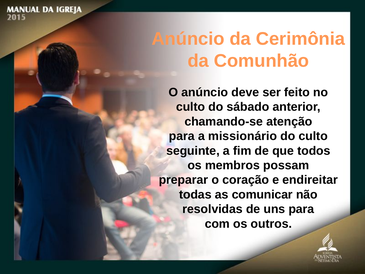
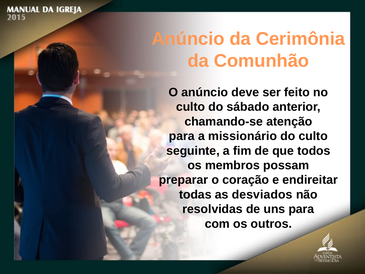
comunicar: comunicar -> desviados (262, 194)
